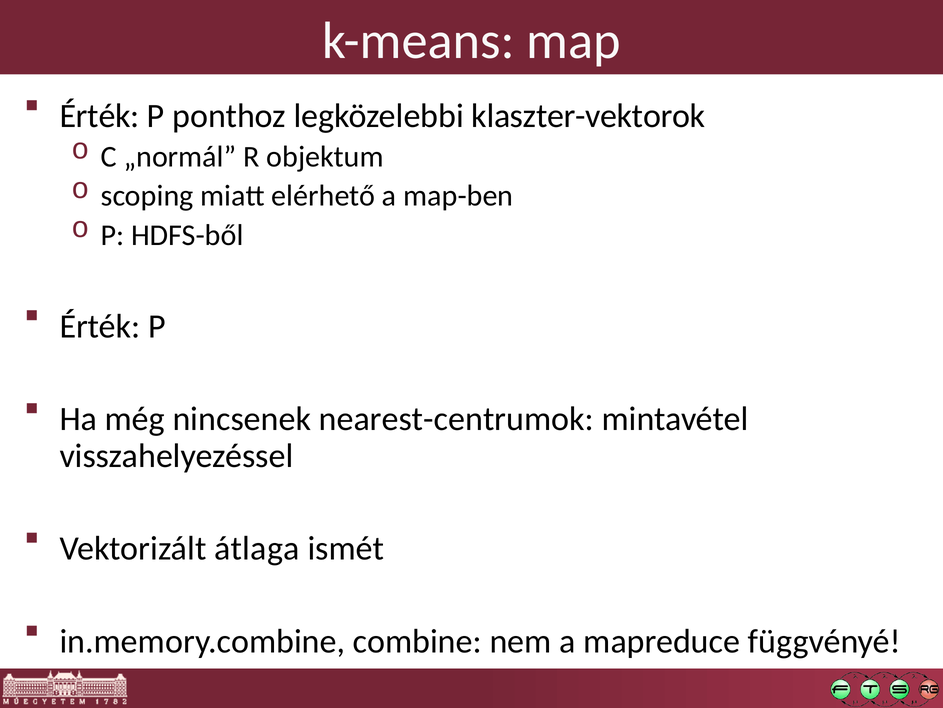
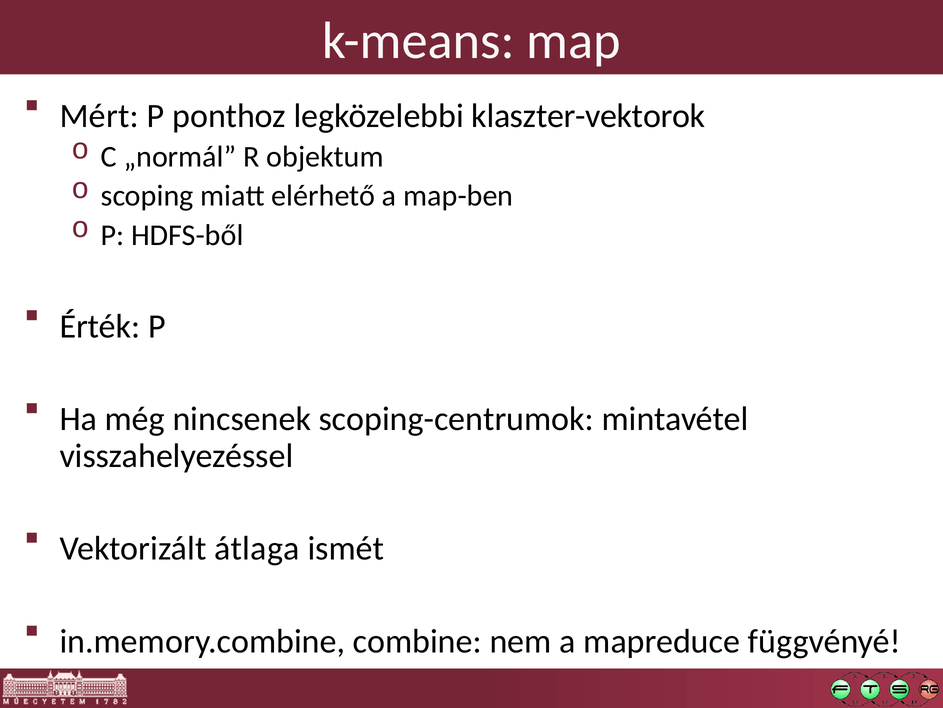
Érték: Érték -> Mért (99, 116)
nearest-centrumok: nearest-centrumok -> scoping-centrumok (456, 419)
